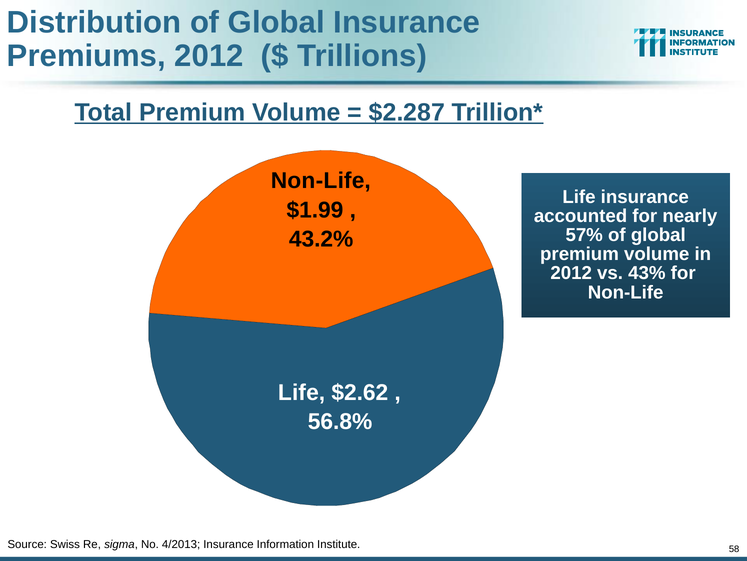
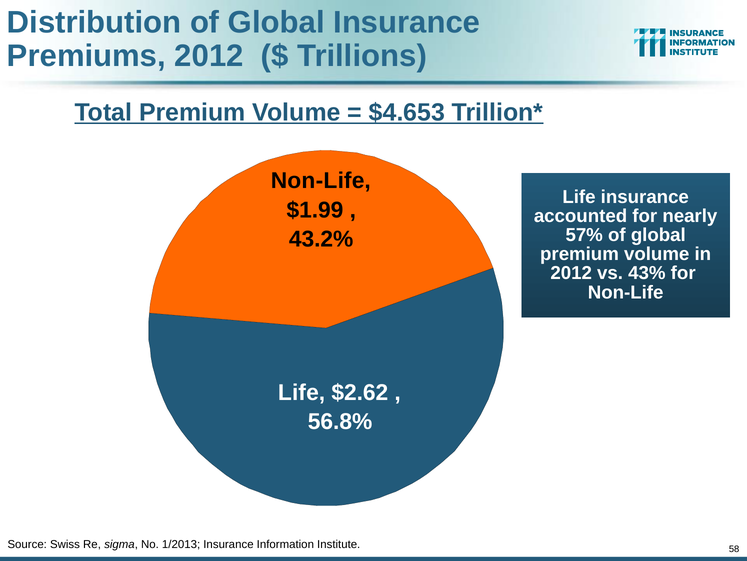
$2.287: $2.287 -> $4.653 (407, 112)
4/2013: 4/2013 -> 1/2013 (181, 544)
